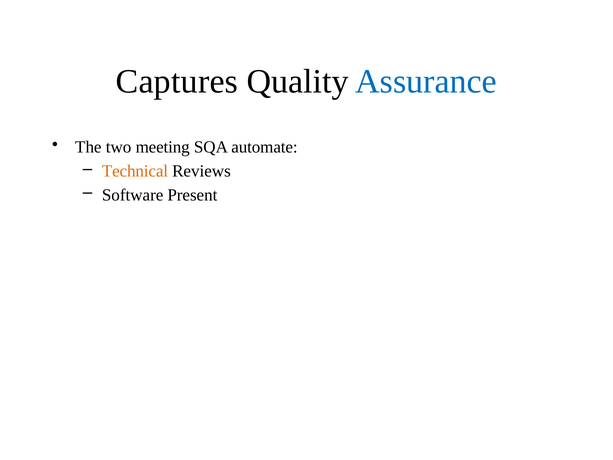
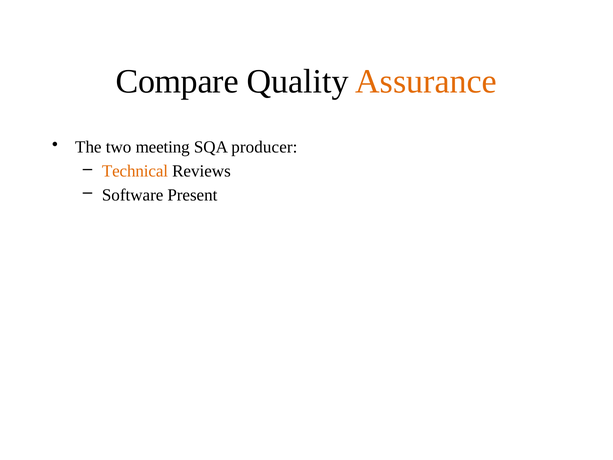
Captures: Captures -> Compare (177, 82)
Assurance colour: blue -> orange (426, 82)
automate: automate -> producer (264, 147)
